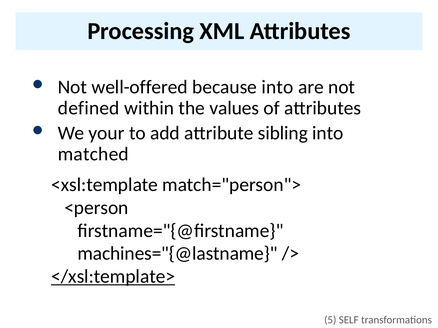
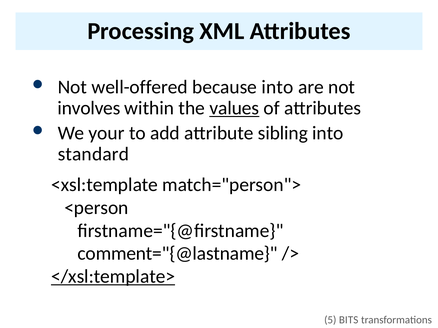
defined: defined -> involves (89, 108)
values underline: none -> present (234, 108)
matched: matched -> standard (93, 154)
machines="{@lastname: machines="{@lastname -> comment="{@lastname (178, 254)
SELF: SELF -> BITS (349, 320)
